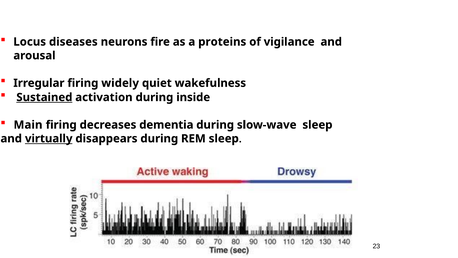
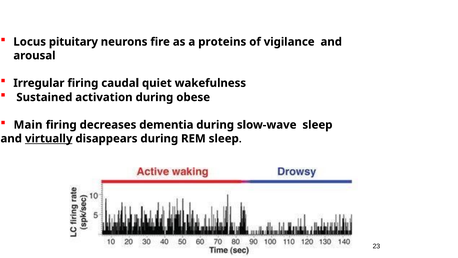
diseases: diseases -> pituitary (73, 42)
widely: widely -> caudal (120, 83)
Sustained underline: present -> none (44, 97)
inside: inside -> obese (193, 97)
